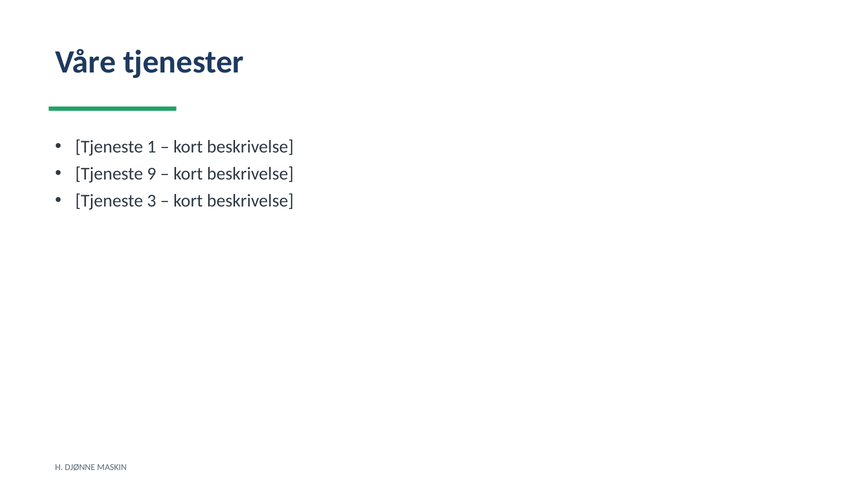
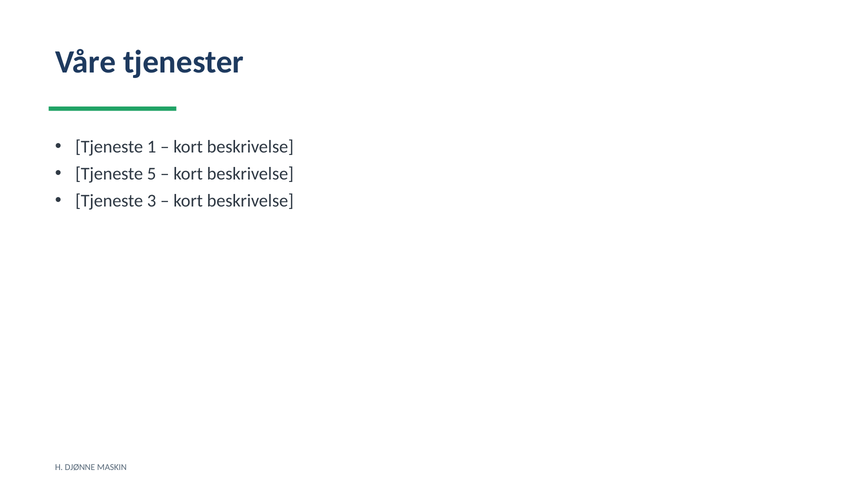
9: 9 -> 5 (152, 174)
